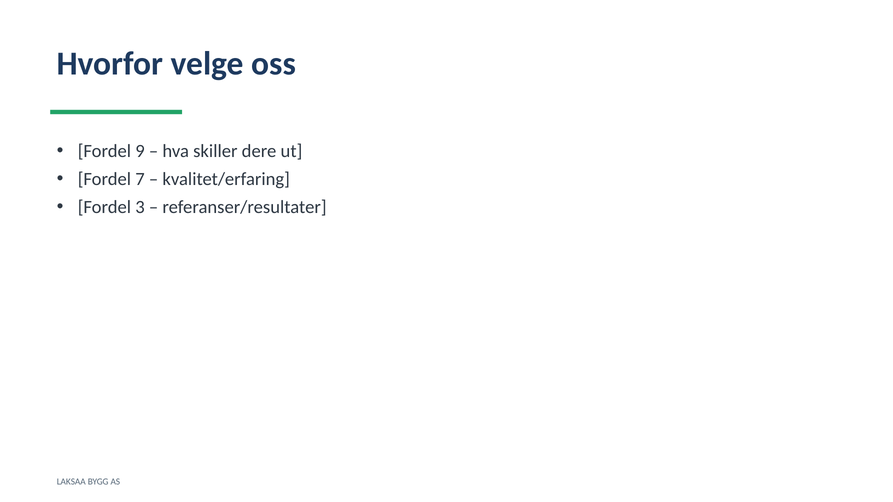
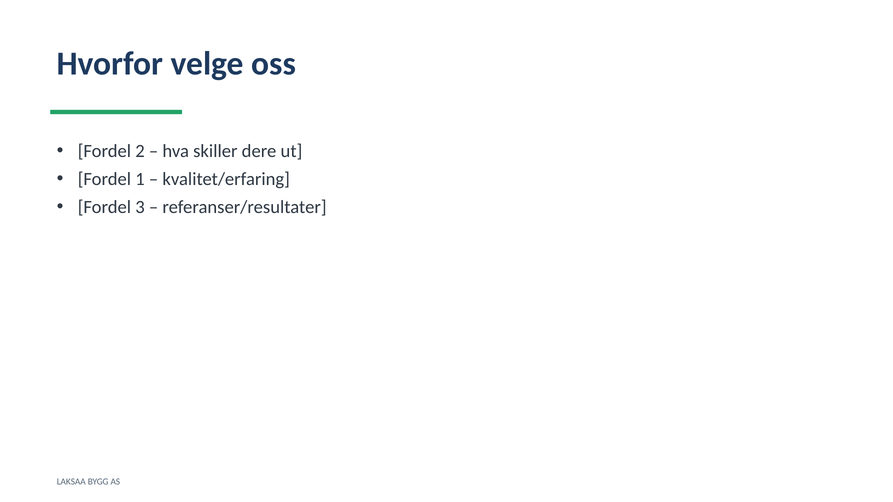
9: 9 -> 2 (140, 151)
7: 7 -> 1 (140, 179)
